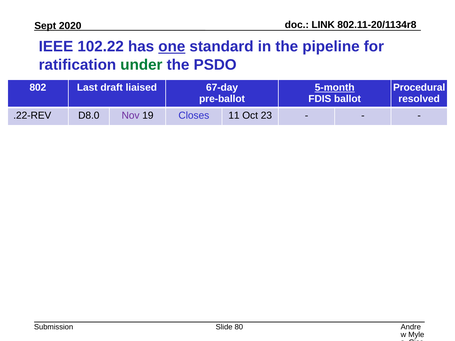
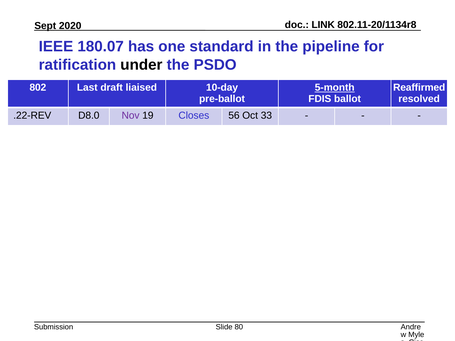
102.22: 102.22 -> 180.07 (101, 47)
one underline: present -> none (172, 47)
under colour: green -> black (141, 65)
67-day: 67-day -> 10-day (222, 88)
Procedural: Procedural -> Reaffirmed (419, 88)
11: 11 -> 56 (234, 116)
23: 23 -> 33 (266, 116)
